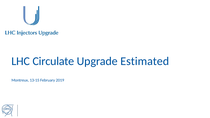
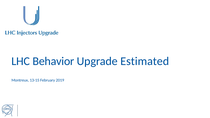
Circulate: Circulate -> Behavior (53, 61)
